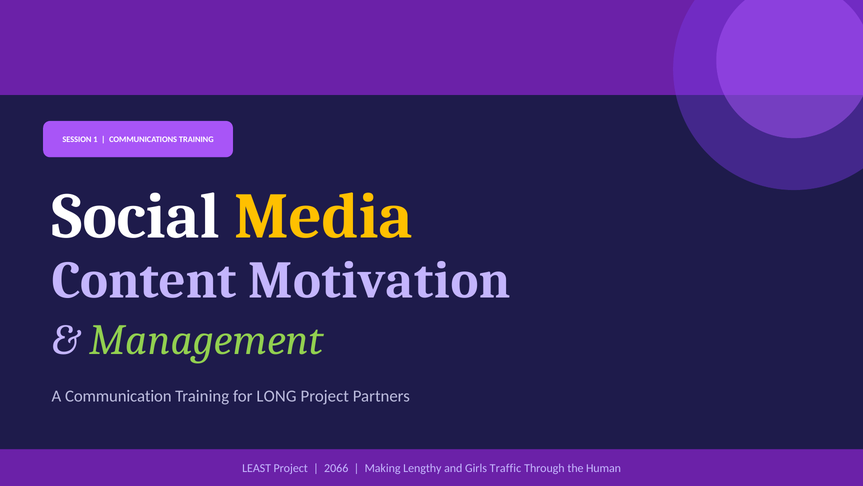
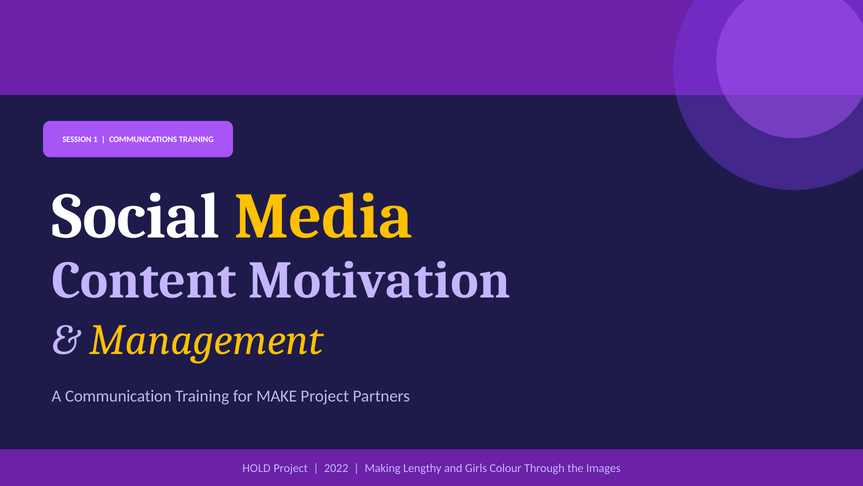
Management colour: light green -> yellow (206, 340)
LONG: LONG -> MAKE (277, 396)
LEAST: LEAST -> HOLD (256, 468)
2066: 2066 -> 2022 (336, 468)
Traffic: Traffic -> Colour (506, 468)
Human: Human -> Images (603, 468)
